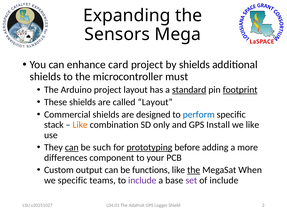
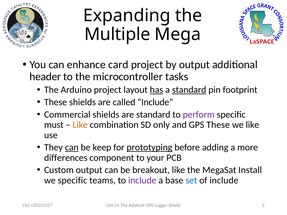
Sensors: Sensors -> Multiple (117, 34)
by shields: shields -> output (194, 65)
shields: shields -> header (45, 77)
must: must -> tasks (177, 77)
has underline: none -> present (156, 90)
footprint underline: present -> none (240, 90)
called Layout: Layout -> Include (155, 102)
are designed: designed -> standard (153, 115)
perform colour: blue -> purple (199, 115)
stack: stack -> must (54, 125)
GPS Install: Install -> These (218, 125)
such: such -> keep (102, 148)
functions: functions -> breakout (151, 170)
the underline: present -> none (194, 170)
When: When -> Install (250, 170)
set colour: purple -> blue (191, 181)
